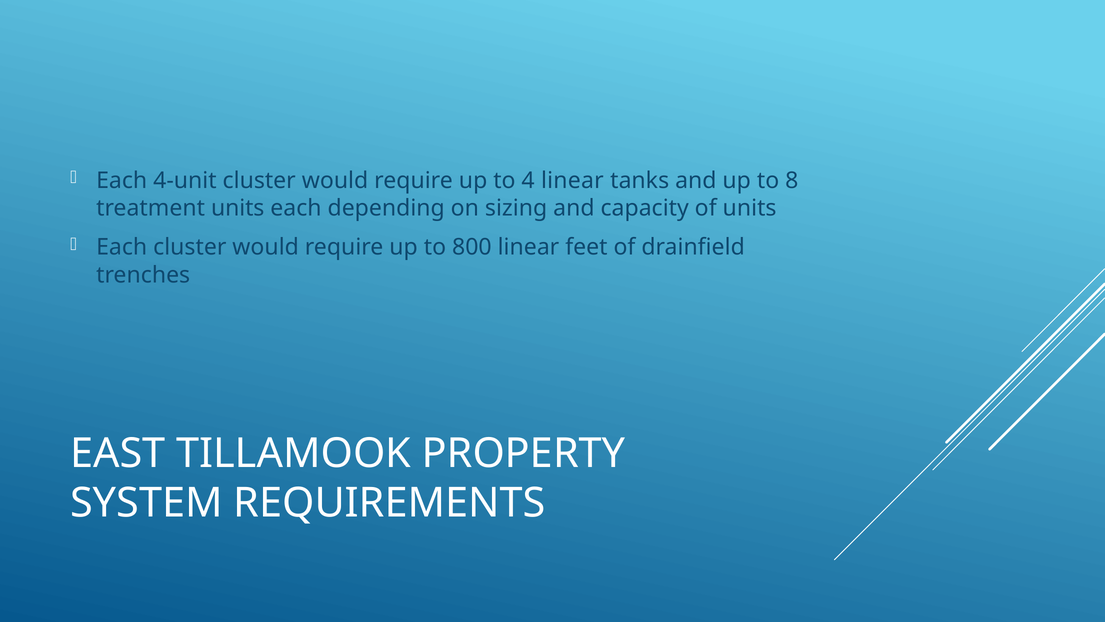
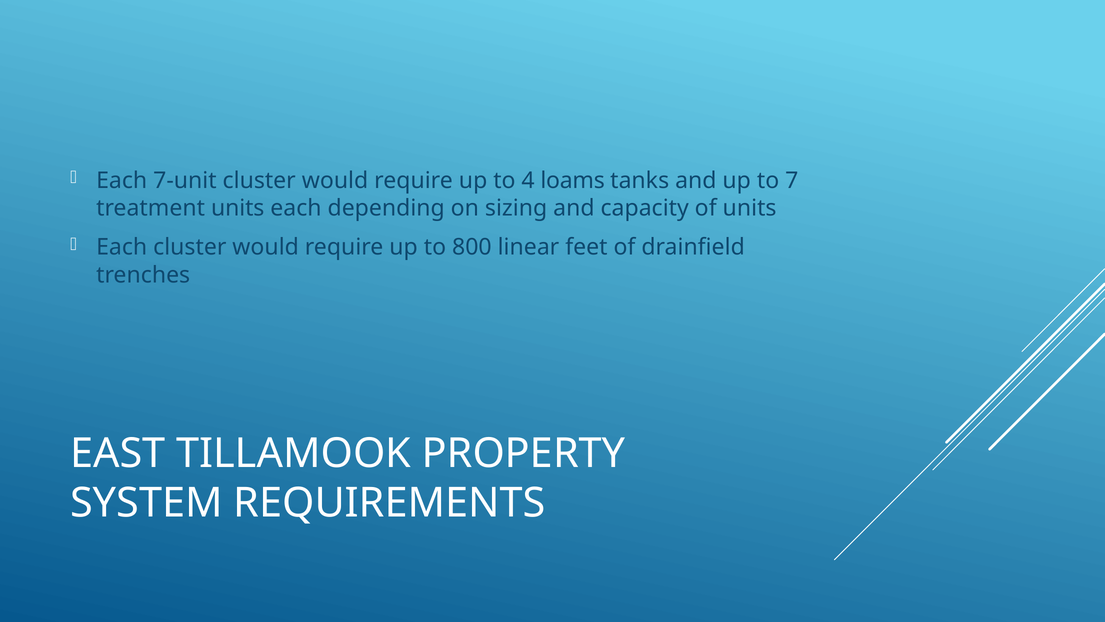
4-unit: 4-unit -> 7-unit (185, 180)
4 linear: linear -> loams (573, 180)
8: 8 -> 7 (792, 180)
